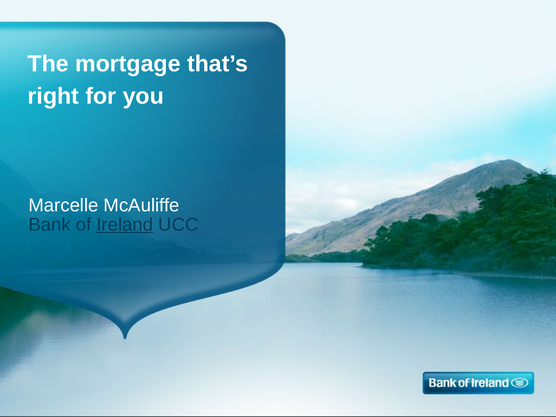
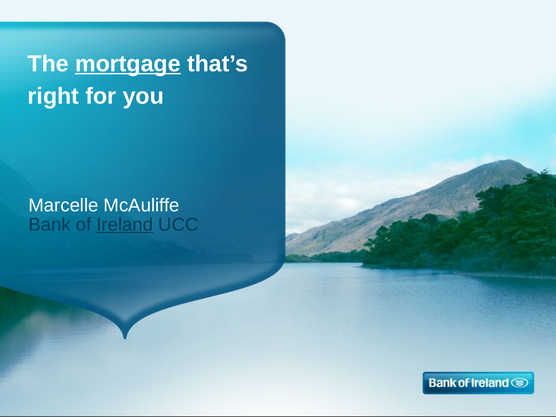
mortgage underline: none -> present (128, 64)
